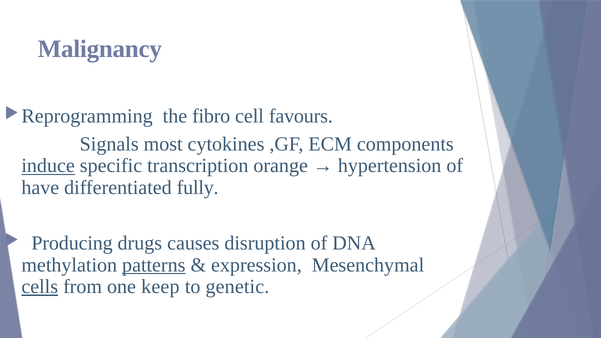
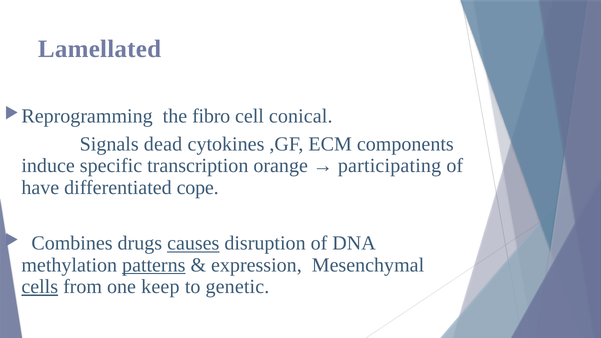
Malignancy: Malignancy -> Lamellated (100, 49)
favours: favours -> conical (301, 116)
most: most -> dead (163, 144)
induce underline: present -> none (48, 166)
hypertension: hypertension -> participating (390, 166)
fully: fully -> cope (198, 187)
Producing: Producing -> Combines (72, 243)
causes underline: none -> present (193, 243)
